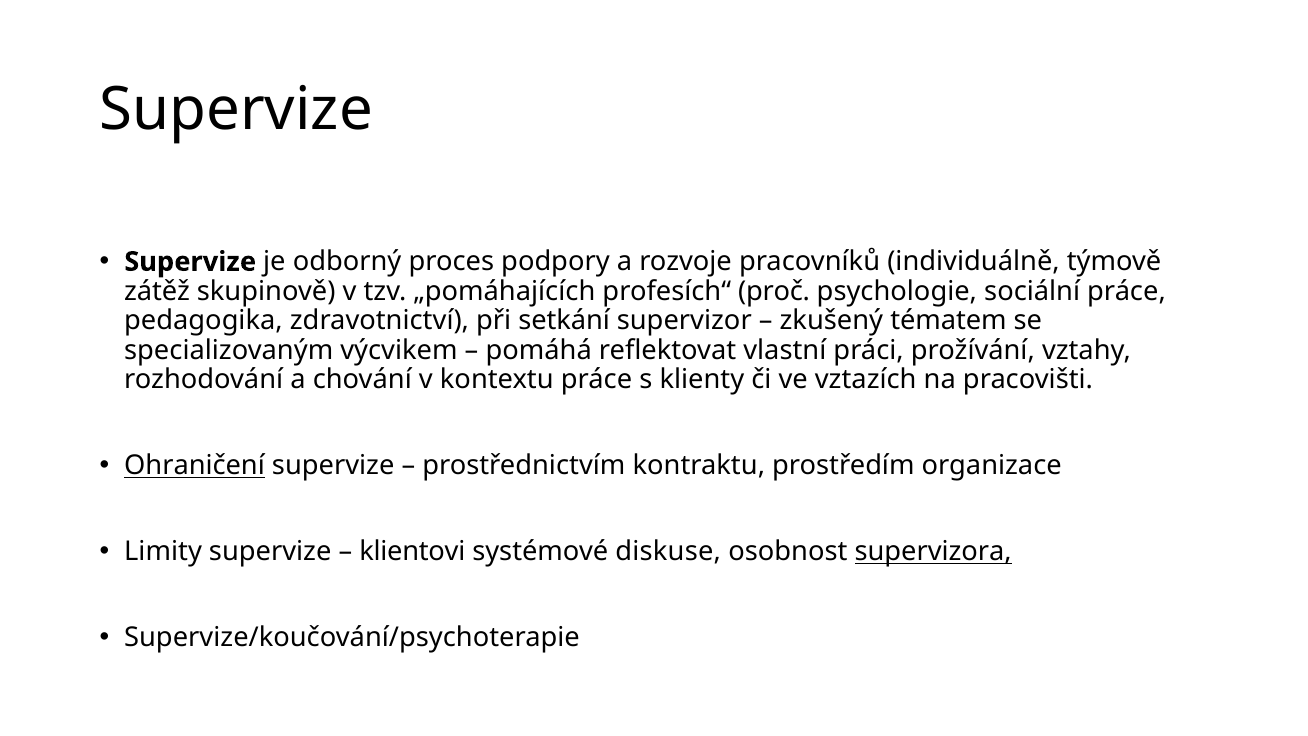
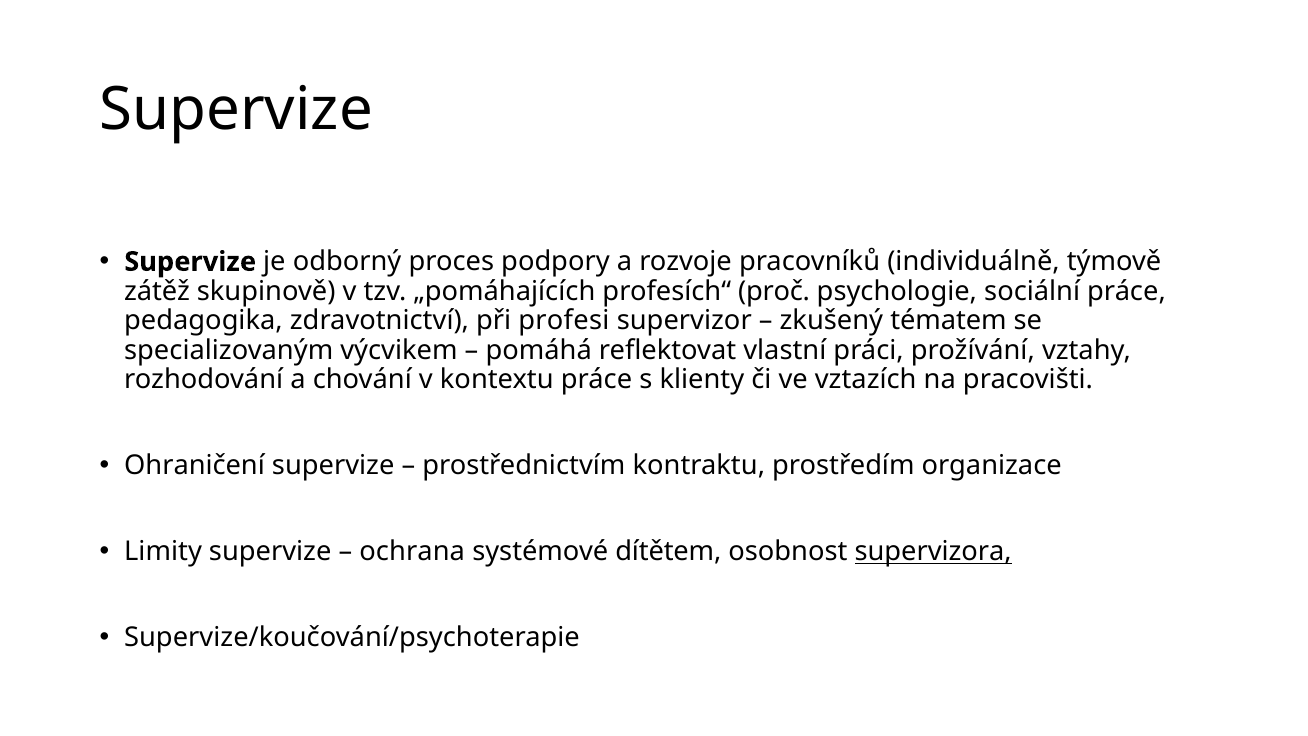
setkání: setkání -> profesi (564, 321)
Ohraničení underline: present -> none (195, 466)
klientovi: klientovi -> ochrana (412, 552)
diskuse: diskuse -> dítětem (668, 552)
